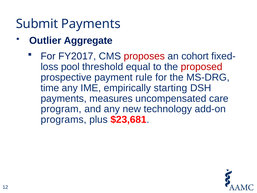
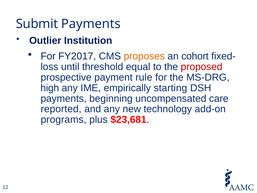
Aggregate: Aggregate -> Institution (88, 41)
proposes colour: red -> orange (144, 56)
pool: pool -> until (70, 67)
time: time -> high (50, 88)
measures: measures -> beginning (111, 98)
program: program -> reported (61, 109)
